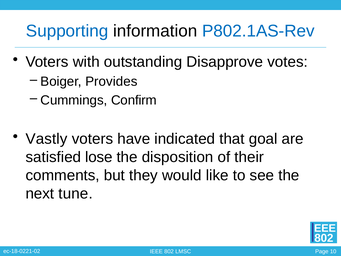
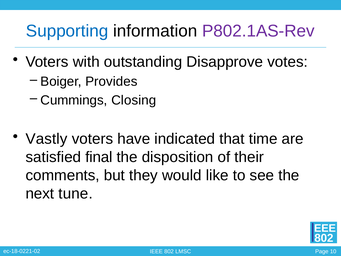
P802.1AS-Rev colour: blue -> purple (258, 31)
Confirm: Confirm -> Closing (134, 100)
goal: goal -> time (263, 139)
lose: lose -> final (99, 157)
